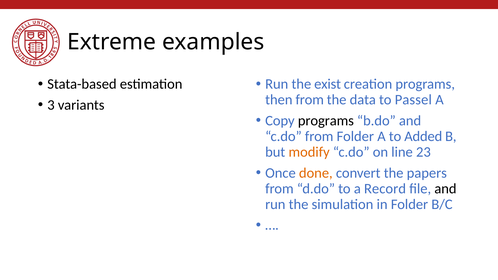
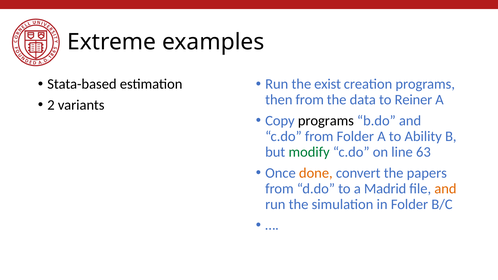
Passel: Passel -> Reiner (413, 100)
3: 3 -> 2 (51, 105)
Added: Added -> Ability (423, 136)
modify colour: orange -> green (309, 152)
23: 23 -> 63 (423, 152)
Record: Record -> Madrid (385, 189)
and colour: black -> orange (445, 189)
